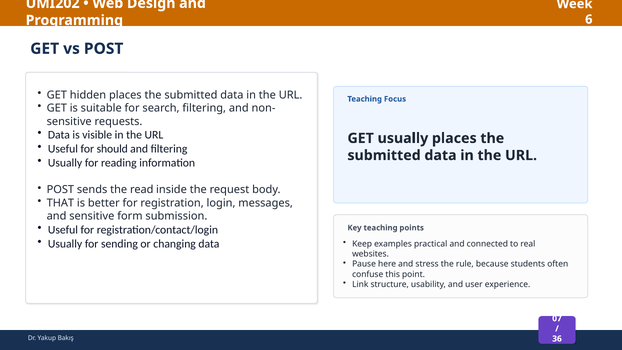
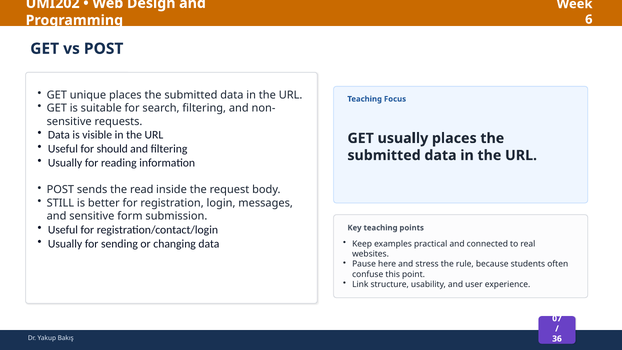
hidden: hidden -> unique (88, 95)
THAT: THAT -> STILL (60, 203)
